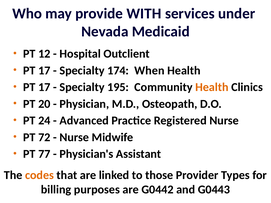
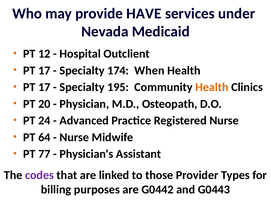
WITH: WITH -> HAVE (144, 14)
72: 72 -> 64 (44, 137)
codes colour: orange -> purple (39, 175)
